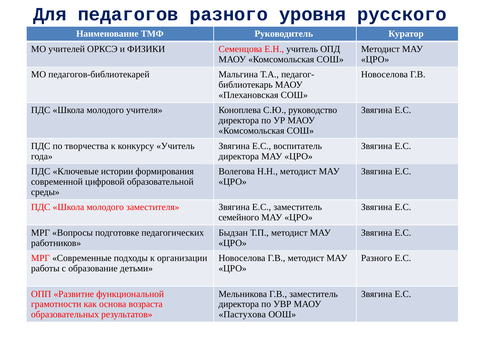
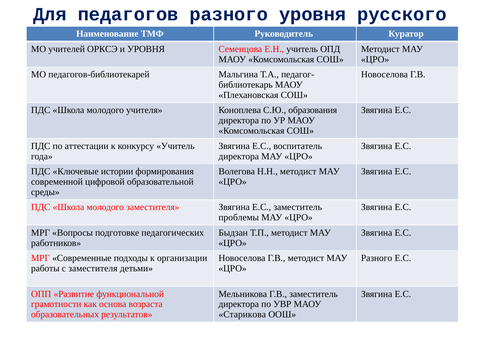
и ФИЗИКИ: ФИЗИКИ -> УРОВНЯ (146, 49)
руководство: руководство -> образования (313, 110)
творчества: творчества -> аттестации (87, 146)
семейного: семейного -> проблемы (239, 218)
с образование: образование -> заместителя (93, 268)
Пастухова: Пастухова -> Старикова (242, 315)
